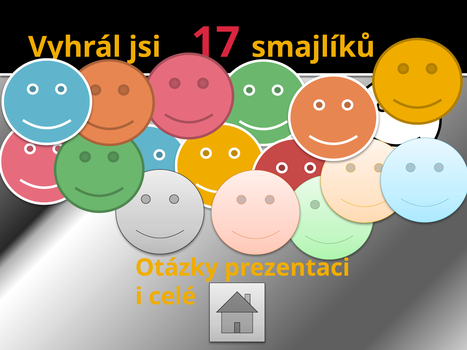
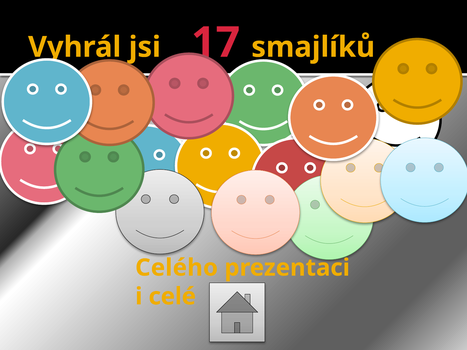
Otázky: Otázky -> Celého (177, 268)
